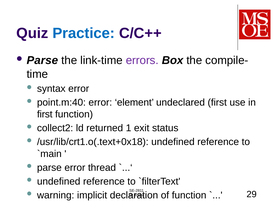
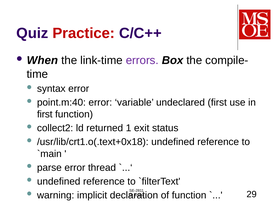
Practice colour: blue -> red (84, 33)
Parse: Parse -> When (42, 60)
element: element -> variable (134, 102)
